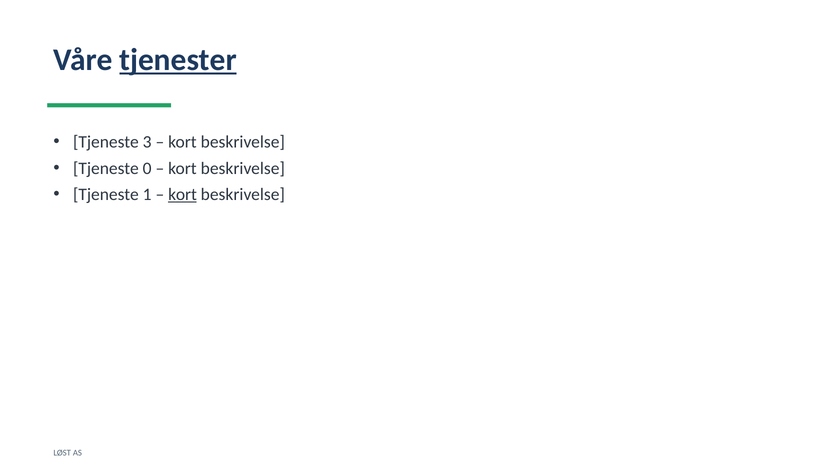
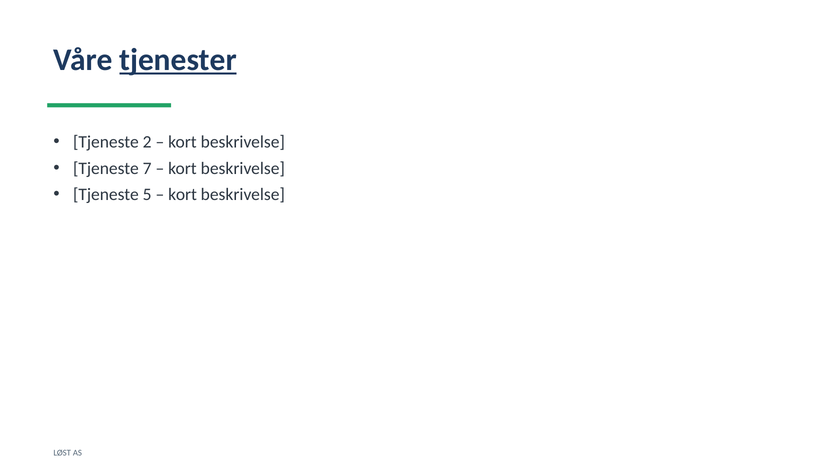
3: 3 -> 2 (147, 142)
0: 0 -> 7 (147, 168)
1: 1 -> 5 (147, 195)
kort underline: present -> none (183, 195)
